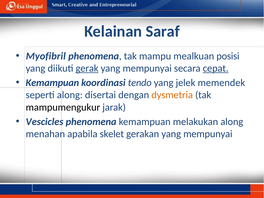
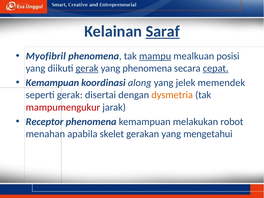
Saraf underline: none -> present (163, 31)
mampu underline: none -> present (155, 56)
mempunyai: mempunyai -> phenomena (147, 68)
tendo: tendo -> along (140, 83)
seperti along: along -> gerak (70, 95)
mampumengukur colour: black -> red (63, 107)
Vescicles: Vescicles -> Receptor (45, 122)
melakukan along: along -> robot (232, 122)
gerakan yang mempunyai: mempunyai -> mengetahui (208, 134)
